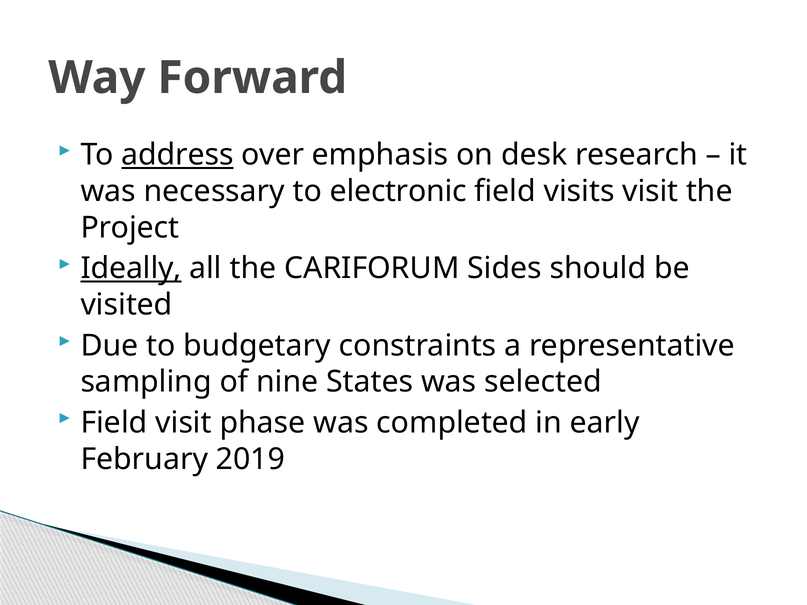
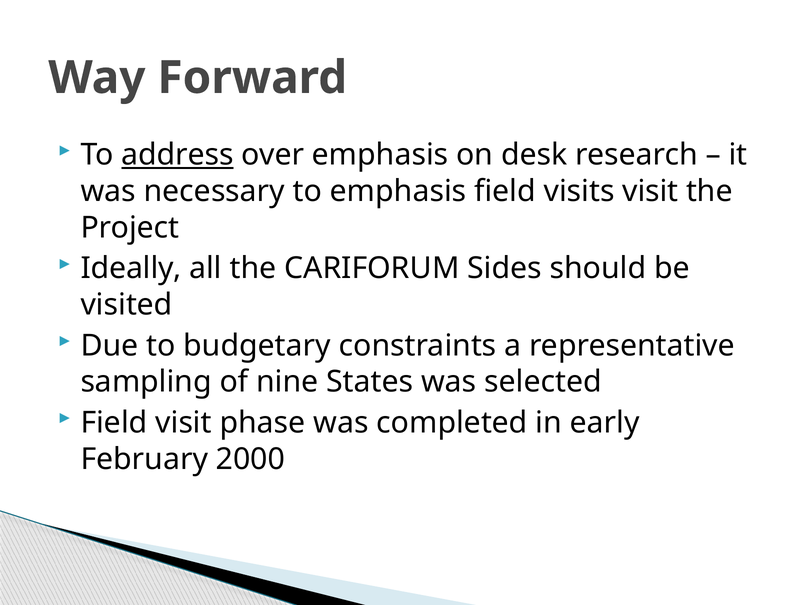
to electronic: electronic -> emphasis (398, 191)
Ideally underline: present -> none (131, 269)
2019: 2019 -> 2000 (250, 459)
